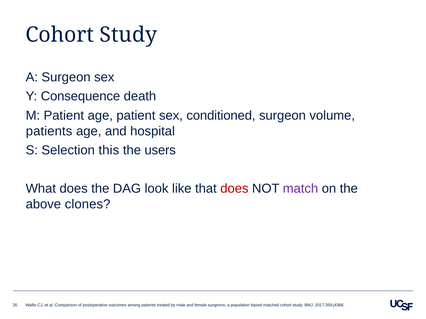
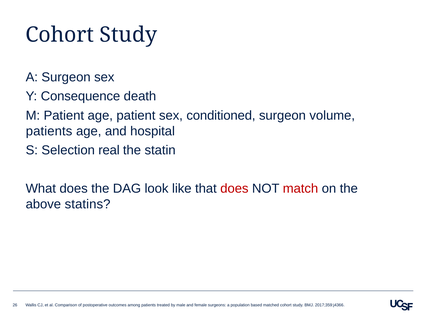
this: this -> real (109, 150)
users: users -> statin (160, 150)
match colour: purple -> red (300, 189)
clones: clones -> statins (88, 204)
